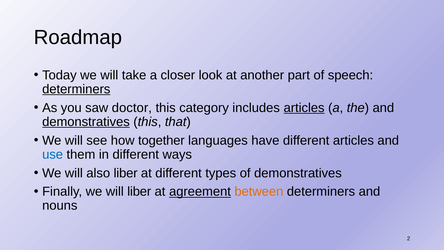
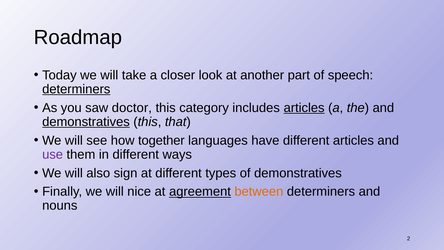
use colour: blue -> purple (53, 154)
also liber: liber -> sign (126, 173)
will liber: liber -> nice (139, 191)
